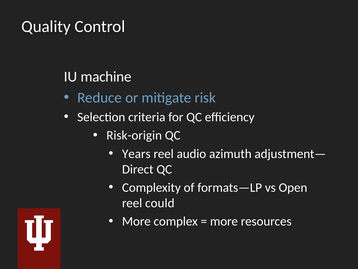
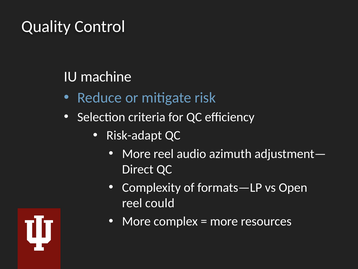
Risk-origin: Risk-origin -> Risk-adapt (134, 135)
Years: Years -> More (136, 153)
